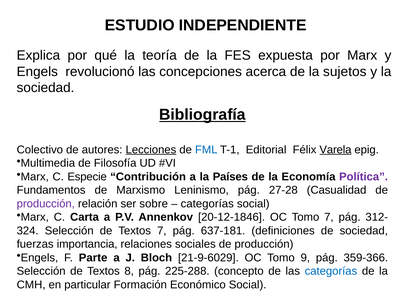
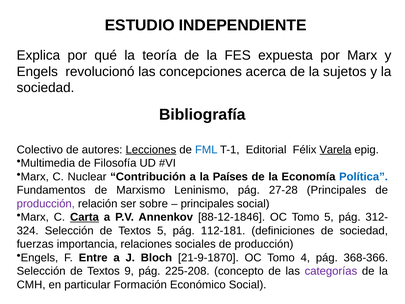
Bibliografía underline: present -> none (202, 115)
Especie: Especie -> Nuclear (87, 177)
Política colour: purple -> blue (364, 177)
27-28 Casualidad: Casualidad -> Principales (337, 190)
categorías: categorías -> principales (207, 204)
Carta underline: none -> present (85, 217)
20-12-1846: 20-12-1846 -> 88-12-1846 (232, 217)
Tomo 7: 7 -> 5 (329, 217)
Textos 7: 7 -> 5 (162, 231)
637-181: 637-181 -> 112-181 (223, 231)
Parte: Parte -> Entre (93, 258)
21-9-6029: 21-9-6029 -> 21-9-1870 (208, 258)
9: 9 -> 4 (305, 258)
359-366: 359-366 -> 368-366 (366, 258)
8: 8 -> 9 (129, 271)
225-288: 225-288 -> 225-208 (187, 271)
categorías colour: blue -> purple (331, 271)
